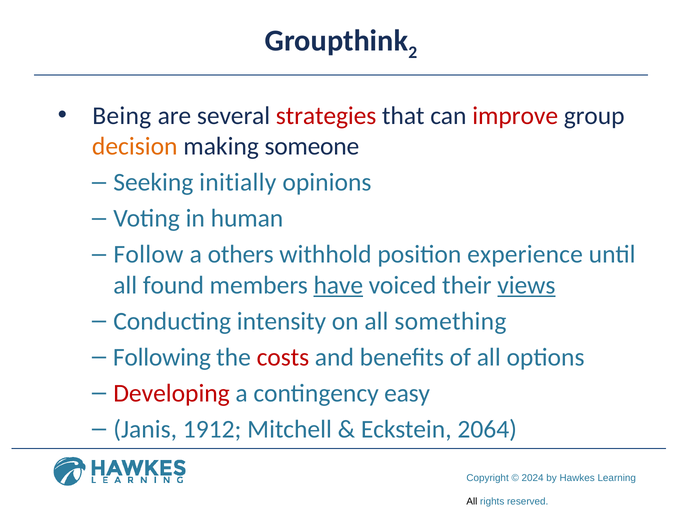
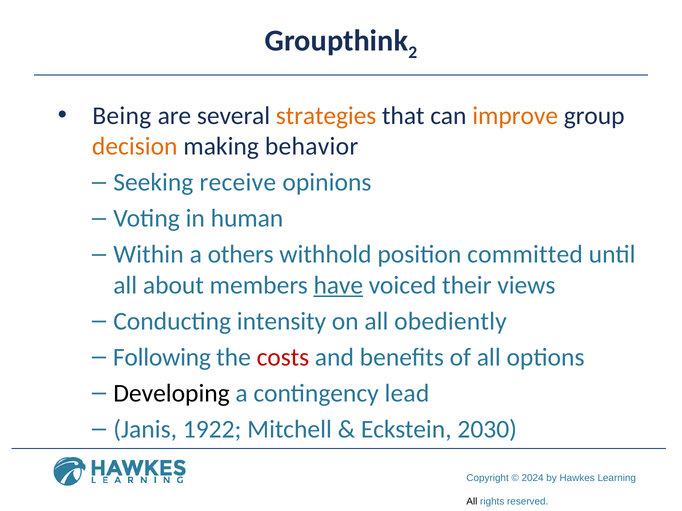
strategies colour: red -> orange (326, 116)
improve colour: red -> orange (515, 116)
someone: someone -> behavior (312, 147)
initially: initially -> receive (238, 183)
Follow: Follow -> Within (149, 255)
experience: experience -> committed (525, 255)
found: found -> about (173, 286)
views underline: present -> none (526, 286)
something: something -> obediently (450, 322)
Developing colour: red -> black (172, 394)
easy: easy -> lead (407, 394)
1912: 1912 -> 1922 (212, 430)
2064: 2064 -> 2030 (487, 430)
